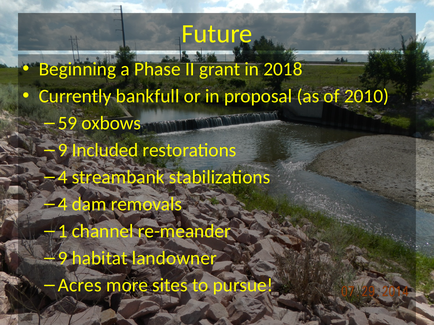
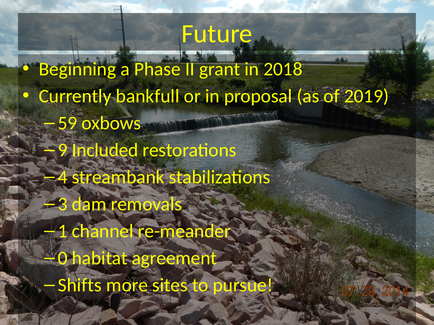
2010: 2010 -> 2019 (367, 96)
4: 4 -> 3 (63, 205)
9: 9 -> 0 (63, 259)
landowner: landowner -> agreement (174, 259)
Acres: Acres -> Shifts (80, 286)
